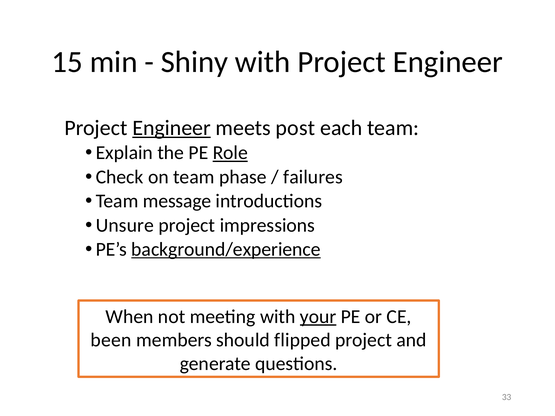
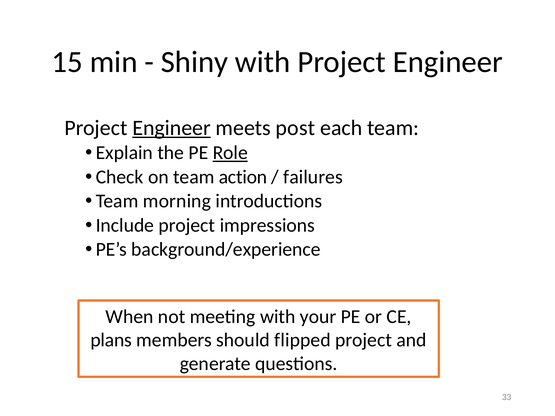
phase: phase -> action (243, 177)
message: message -> morning (177, 201)
Unsure: Unsure -> Include (125, 225)
background/experience underline: present -> none (226, 250)
your underline: present -> none (318, 317)
been: been -> plans (111, 340)
